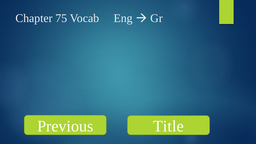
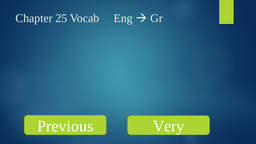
75: 75 -> 25 (61, 18)
Title: Title -> Very (169, 126)
